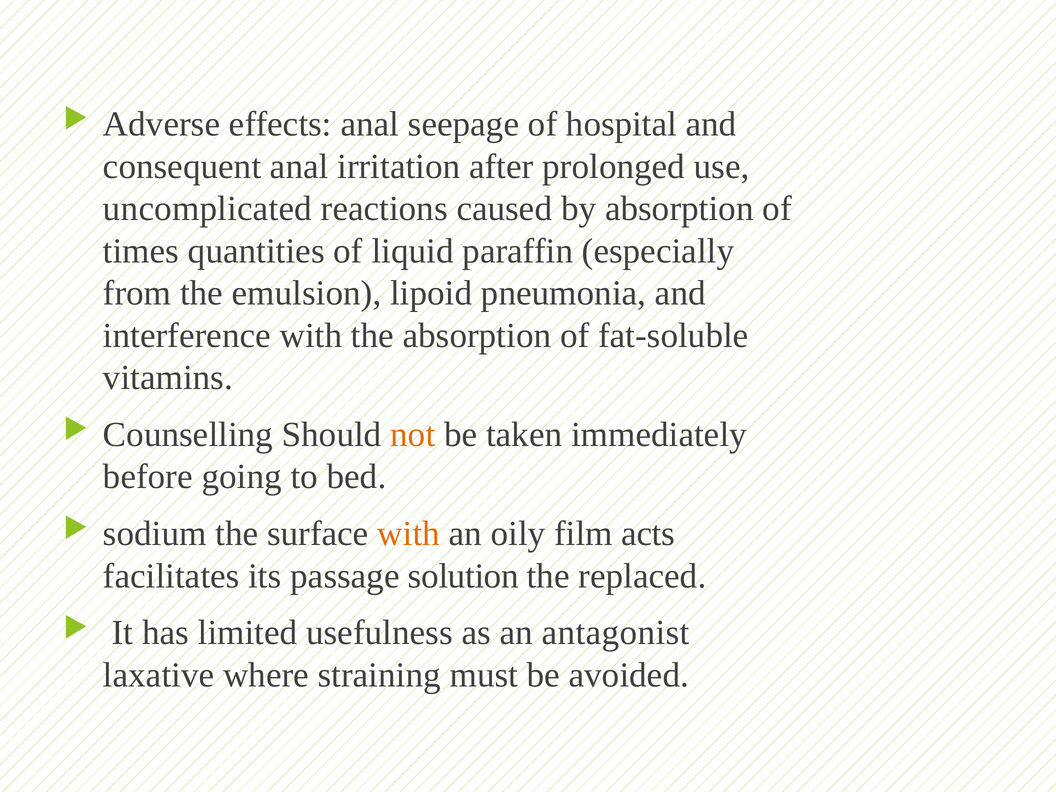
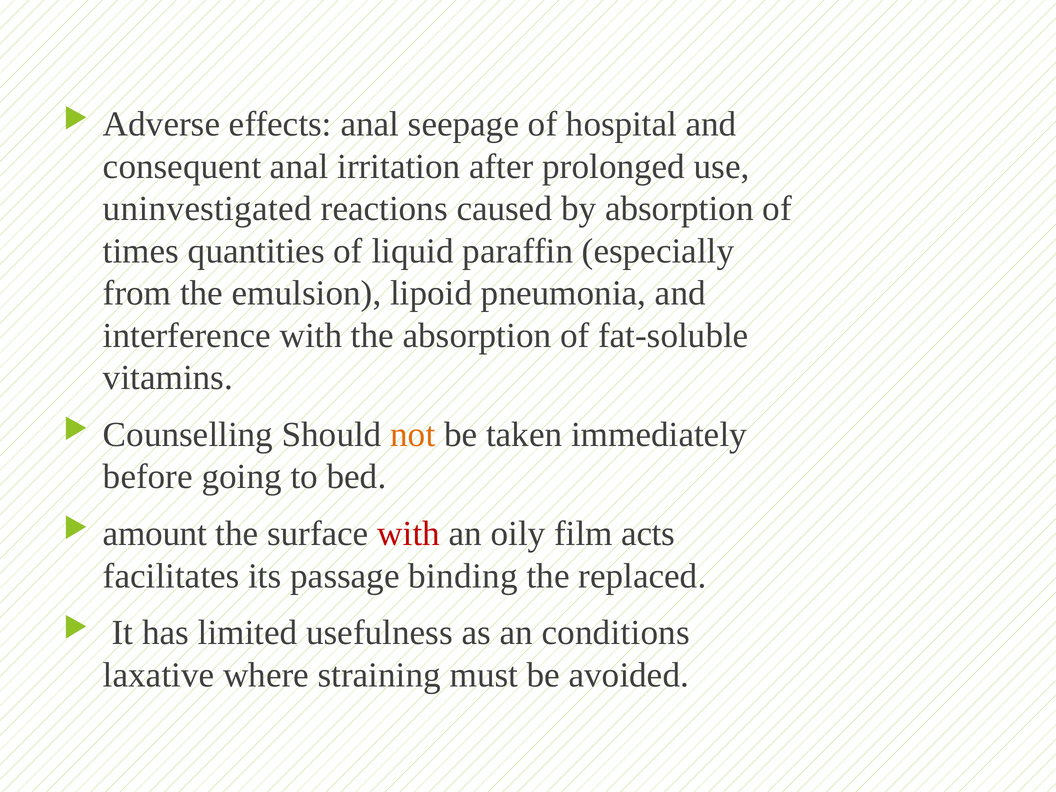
uncomplicated: uncomplicated -> uninvestigated (207, 209)
sodium: sodium -> amount (155, 534)
with colour: orange -> red (409, 534)
solution: solution -> binding (463, 576)
antagonist: antagonist -> conditions (616, 633)
